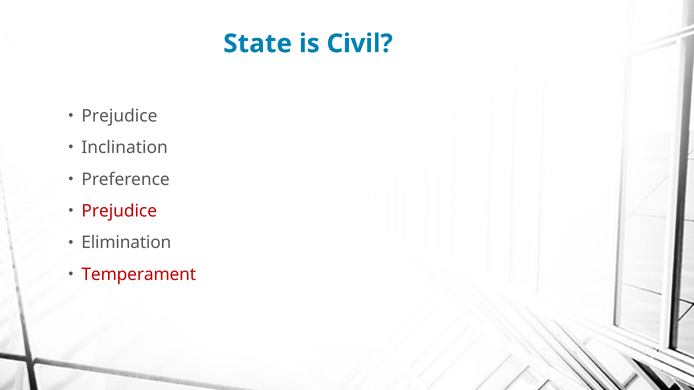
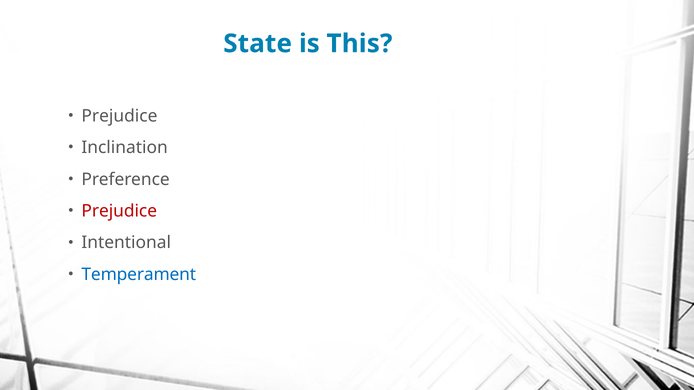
Civil: Civil -> This (359, 44)
Elimination: Elimination -> Intentional (126, 243)
Temperament colour: red -> blue (139, 275)
